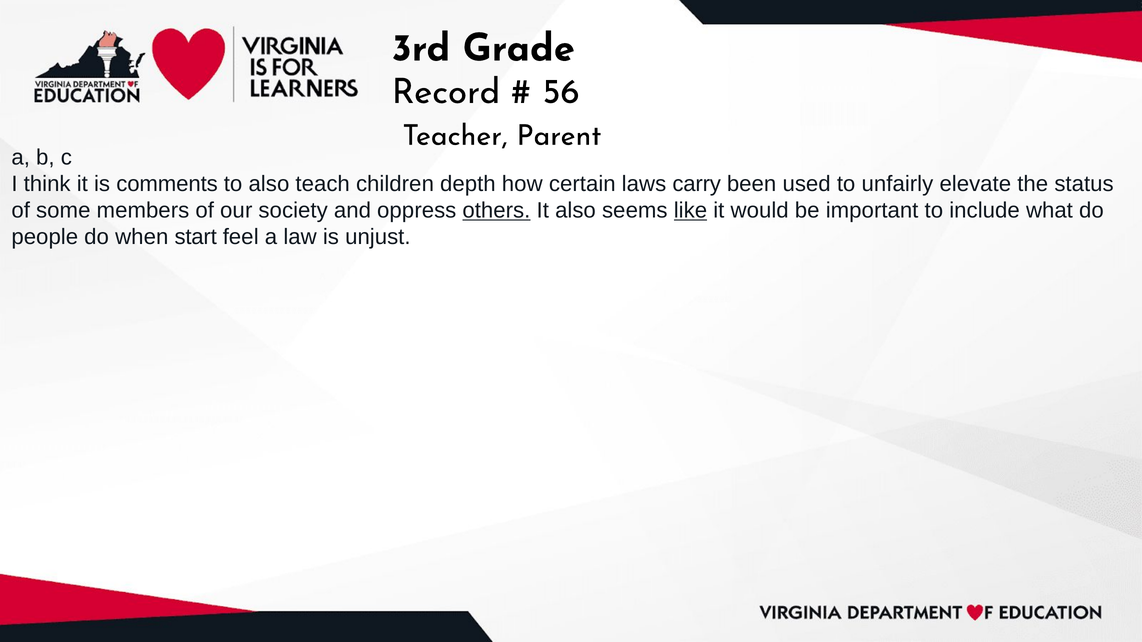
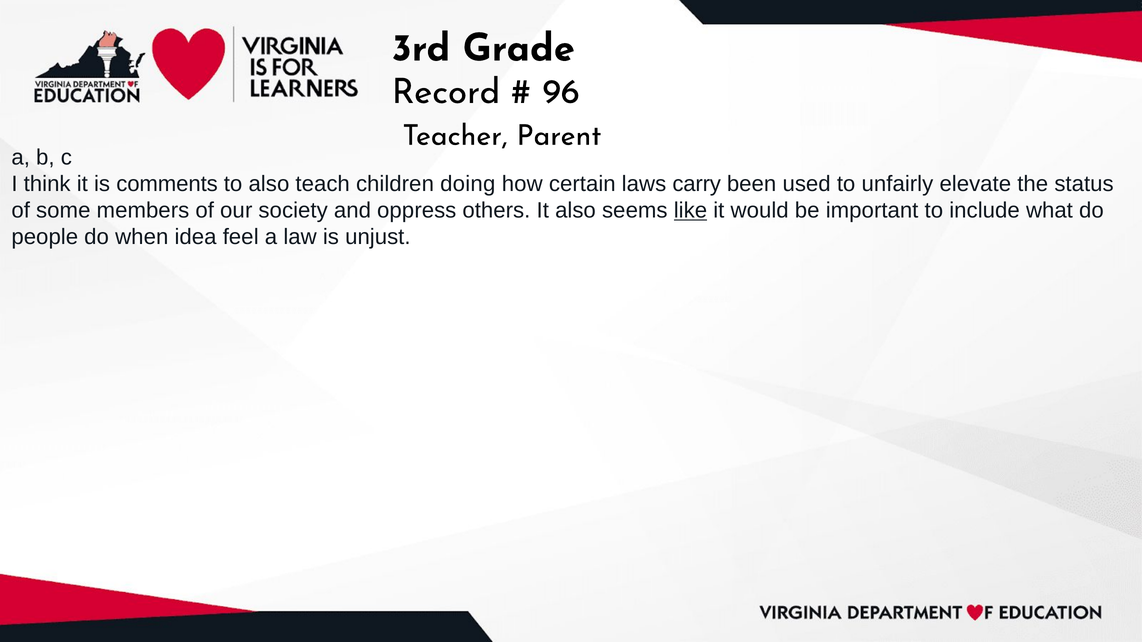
56: 56 -> 96 (561, 92)
depth: depth -> doing (468, 184)
others underline: present -> none (496, 211)
start: start -> idea (196, 237)
